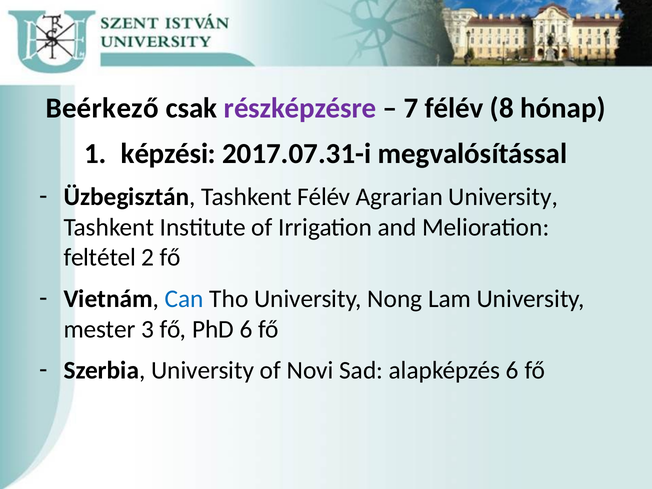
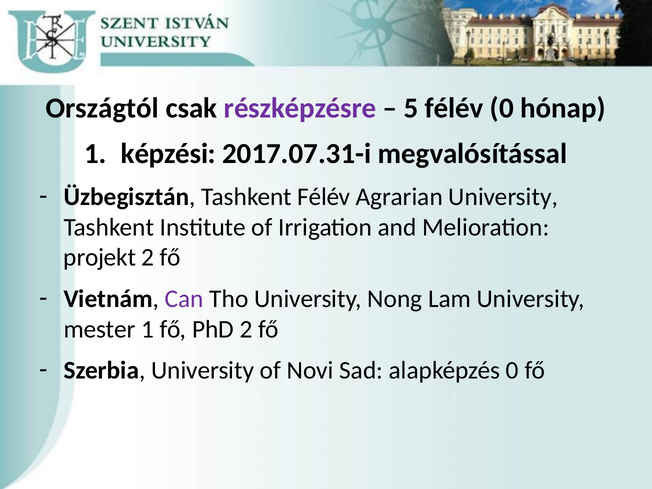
Beérkező: Beérkező -> Országtól (102, 108)
7: 7 -> 5 (411, 108)
félév 8: 8 -> 0 (502, 108)
feltétel: feltétel -> projekt (100, 258)
Can colour: blue -> purple (184, 299)
mester 3: 3 -> 1 (148, 329)
PhD 6: 6 -> 2 (246, 329)
alapképzés 6: 6 -> 0 (512, 370)
